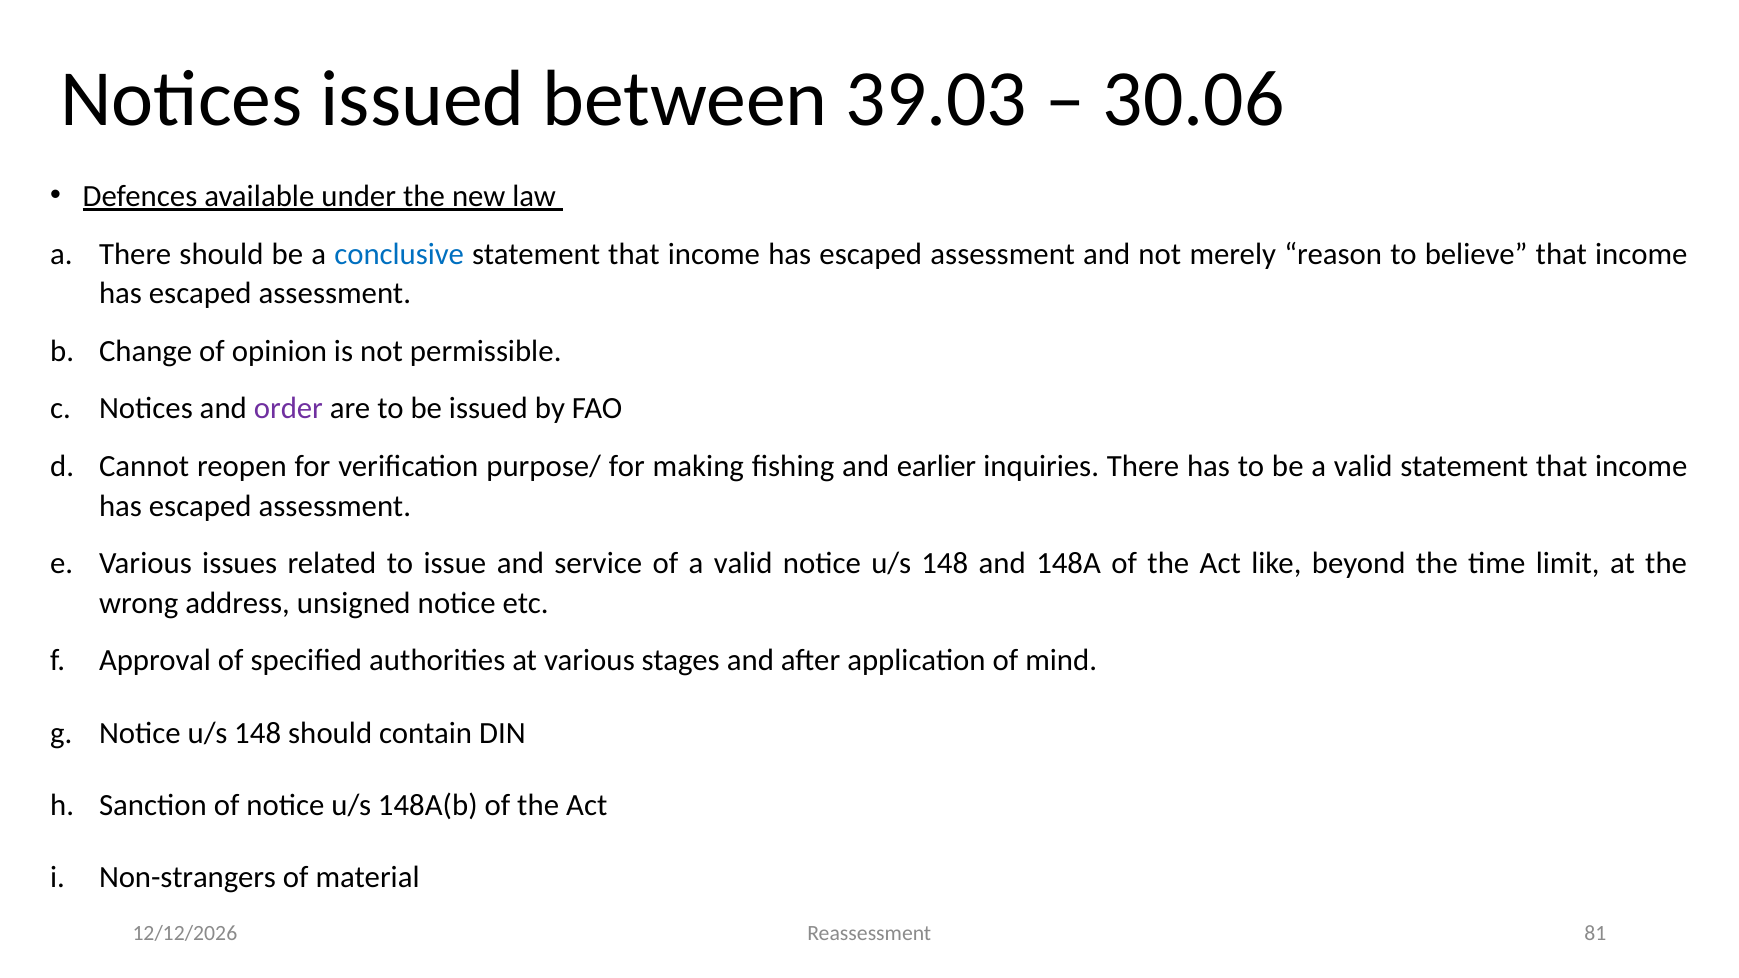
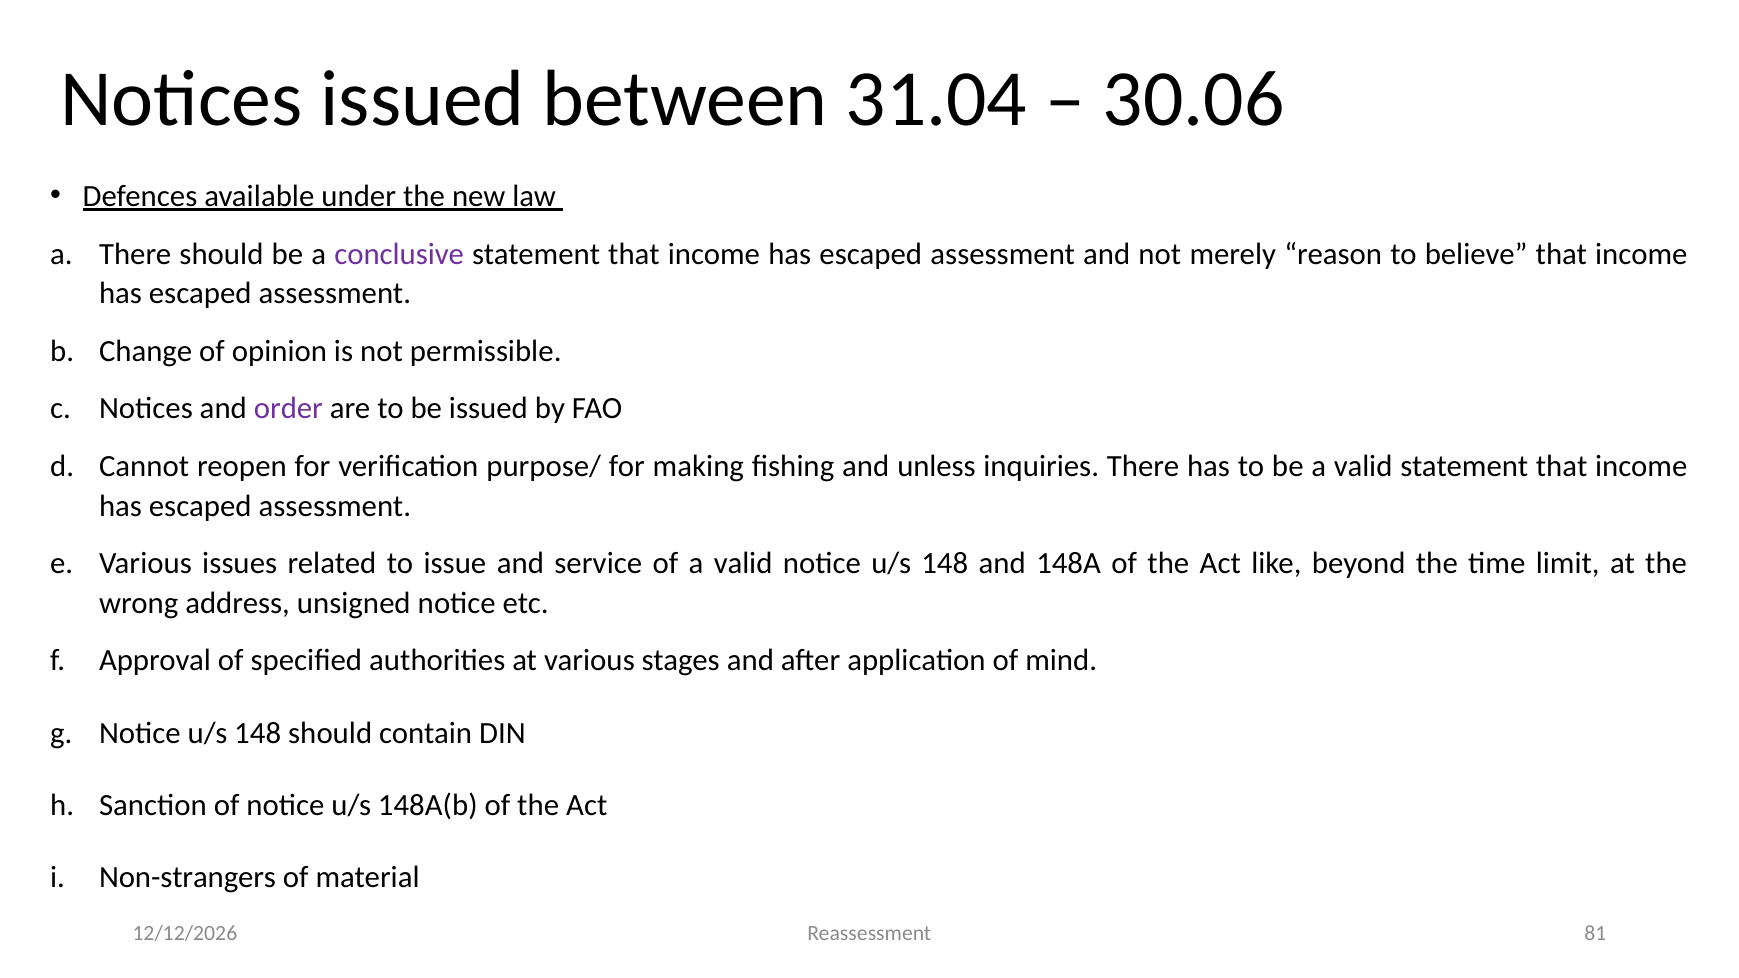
39.03: 39.03 -> 31.04 (936, 99)
conclusive colour: blue -> purple (399, 254)
earlier: earlier -> unless (936, 466)
